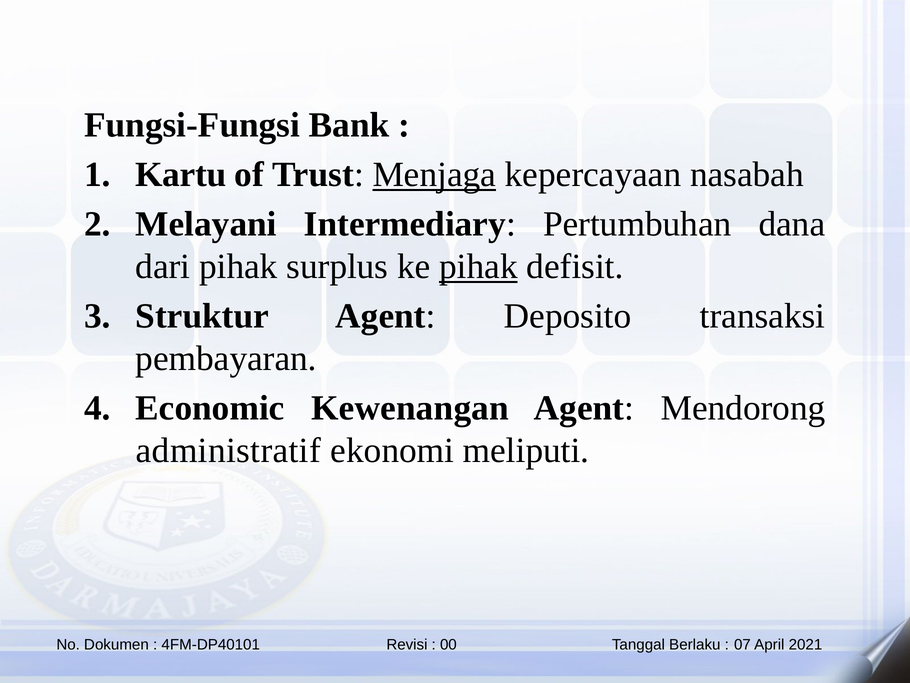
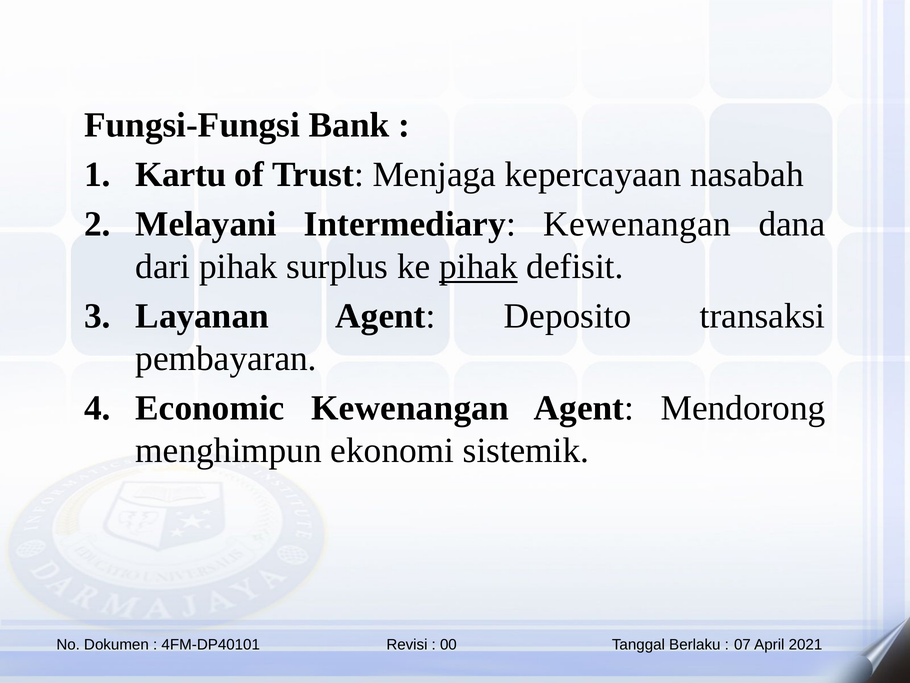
Menjaga underline: present -> none (434, 175)
Intermediary Pertumbuhan: Pertumbuhan -> Kewenangan (637, 224)
Struktur: Struktur -> Layanan (202, 316)
administratif: administratif -> menghimpun (229, 450)
meliputi: meliputi -> sistemik (526, 450)
